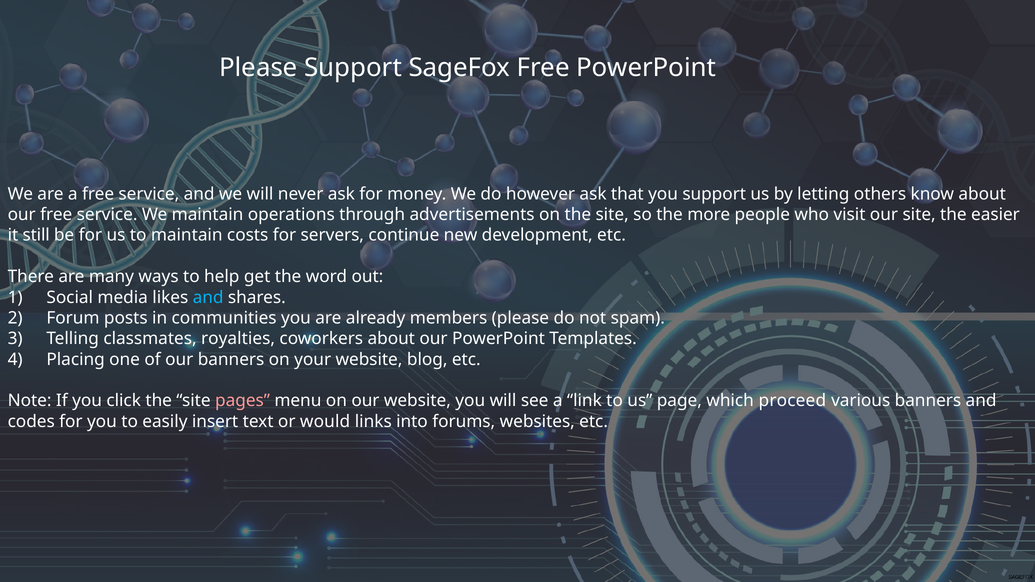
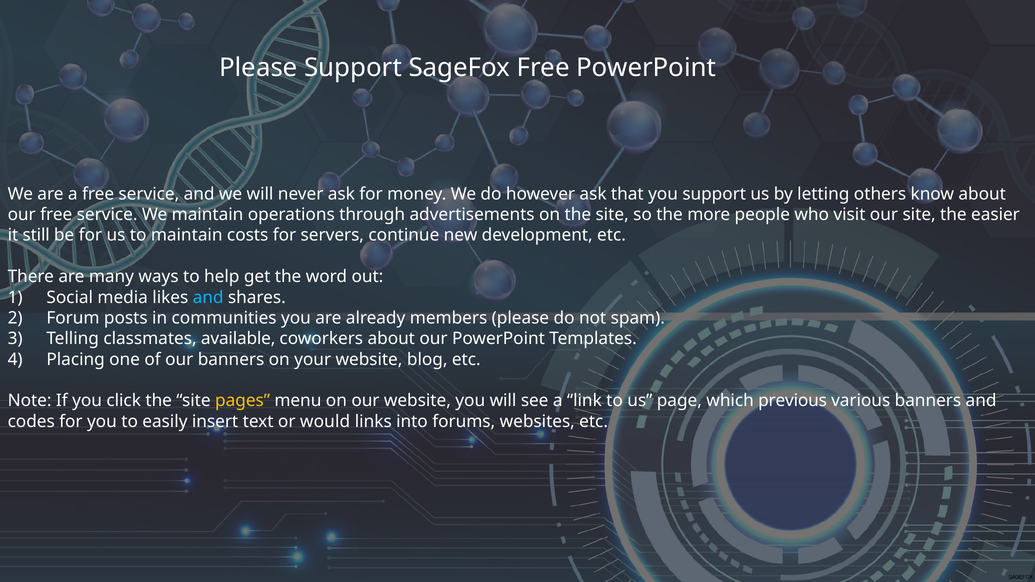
royalties: royalties -> available (238, 339)
pages colour: pink -> yellow (243, 401)
proceed: proceed -> previous (793, 401)
